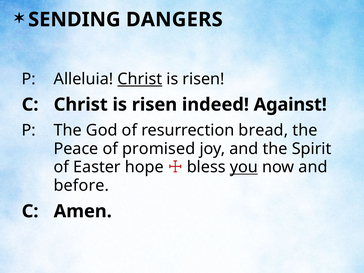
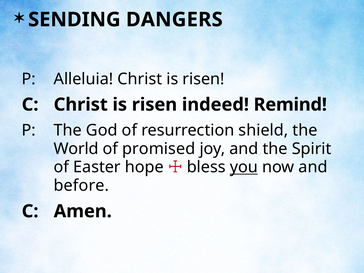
Christ underline: present -> none (140, 79)
Against: Against -> Remind (290, 105)
bread: bread -> shield (263, 130)
Peace: Peace -> World (76, 149)
